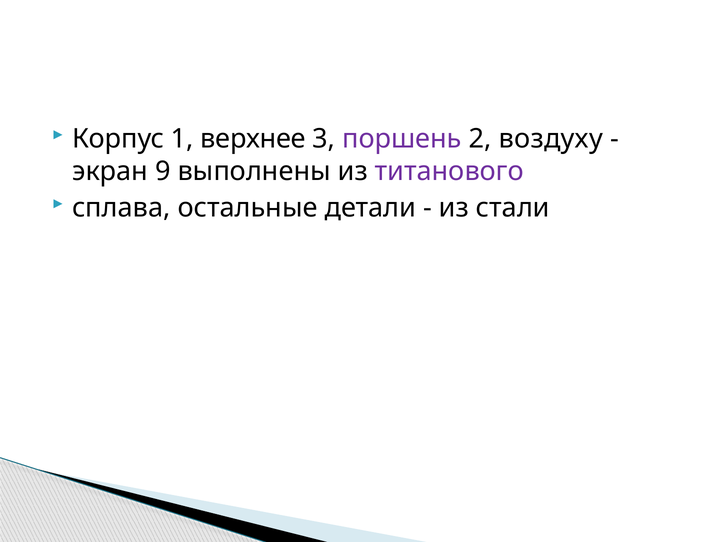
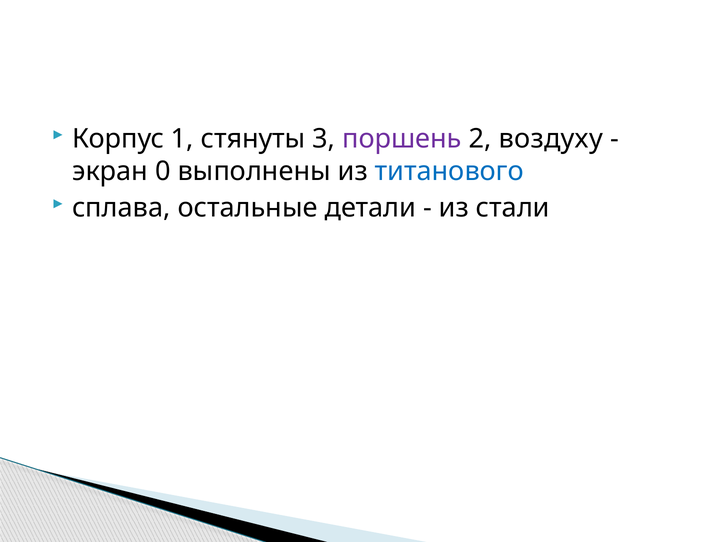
верхнее: верхнее -> стянуты (253, 139)
9: 9 -> 0 (163, 171)
титанового colour: purple -> blue (449, 171)
